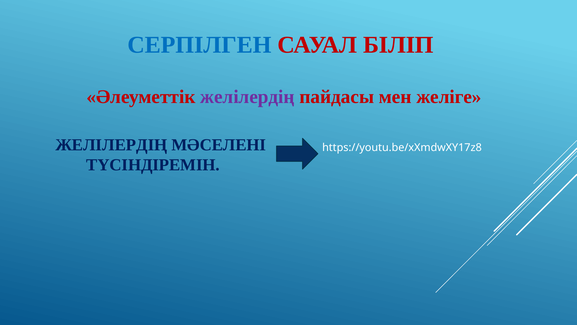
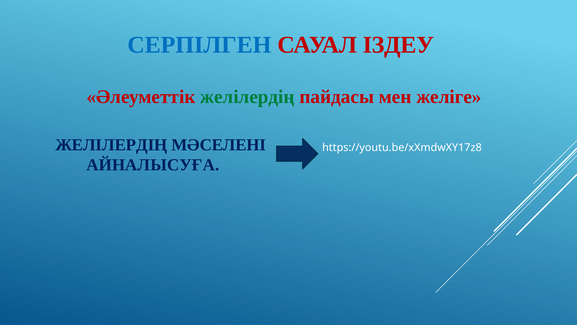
БІЛІП: БІЛІП -> ІЗДЕУ (398, 45)
желілердің colour: purple -> green (247, 97)
ТҮСІНДІРЕМІН: ТҮСІНДІРЕМІН -> АЙНАЛЫСУҒА (153, 165)
